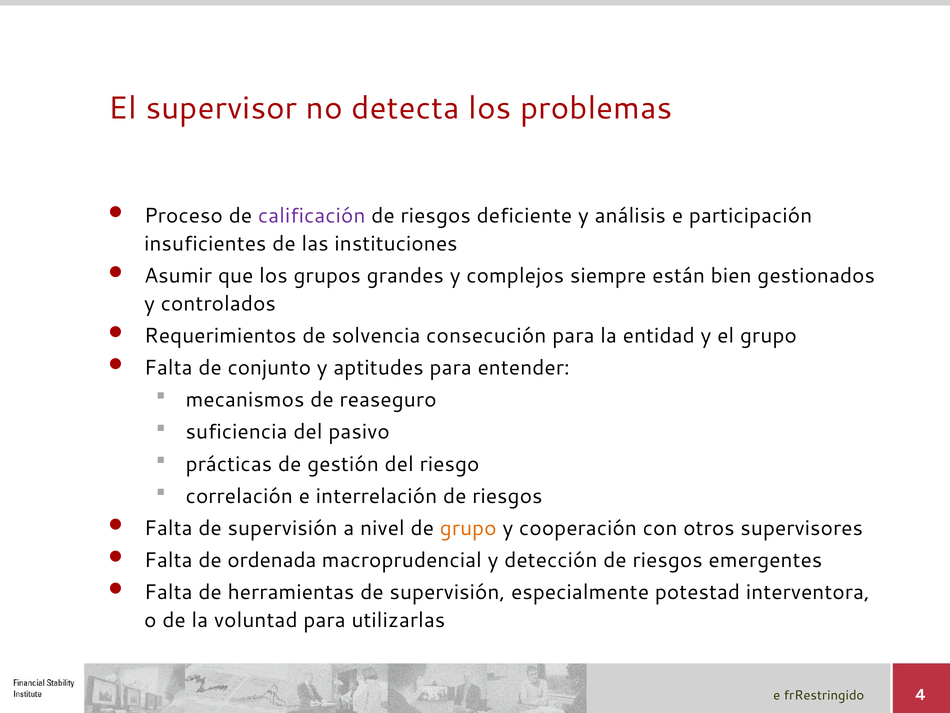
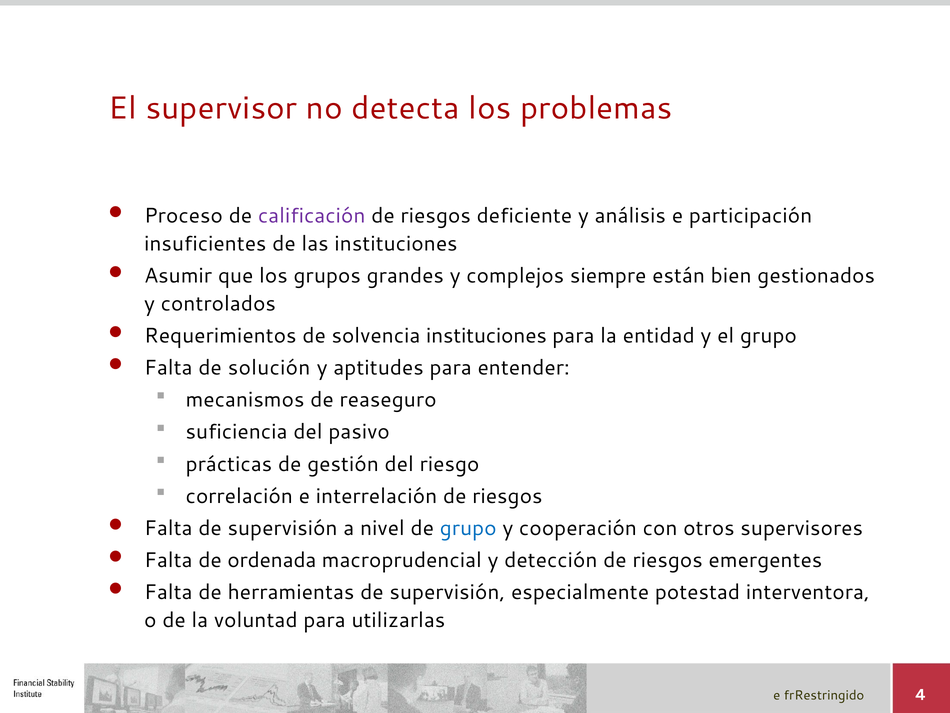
solvencia consecución: consecución -> instituciones (486, 336)
conjunto: conjunto -> solución (269, 368)
grupo colour: orange -> blue (468, 528)
